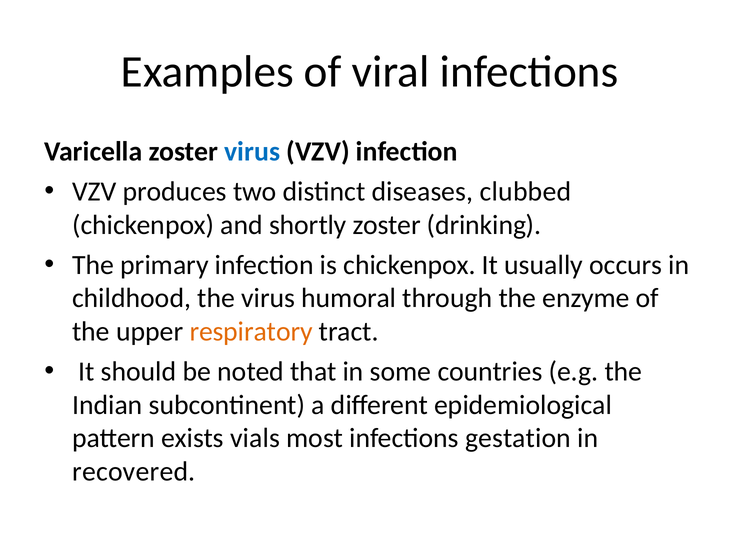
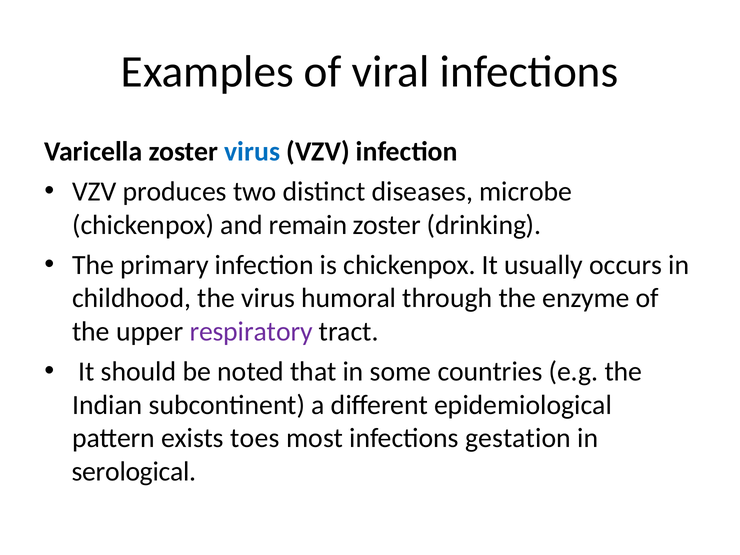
clubbed: clubbed -> microbe (526, 192)
shortly: shortly -> remain (308, 225)
respiratory colour: orange -> purple (251, 332)
vials: vials -> toes (255, 438)
recovered: recovered -> serological (134, 472)
